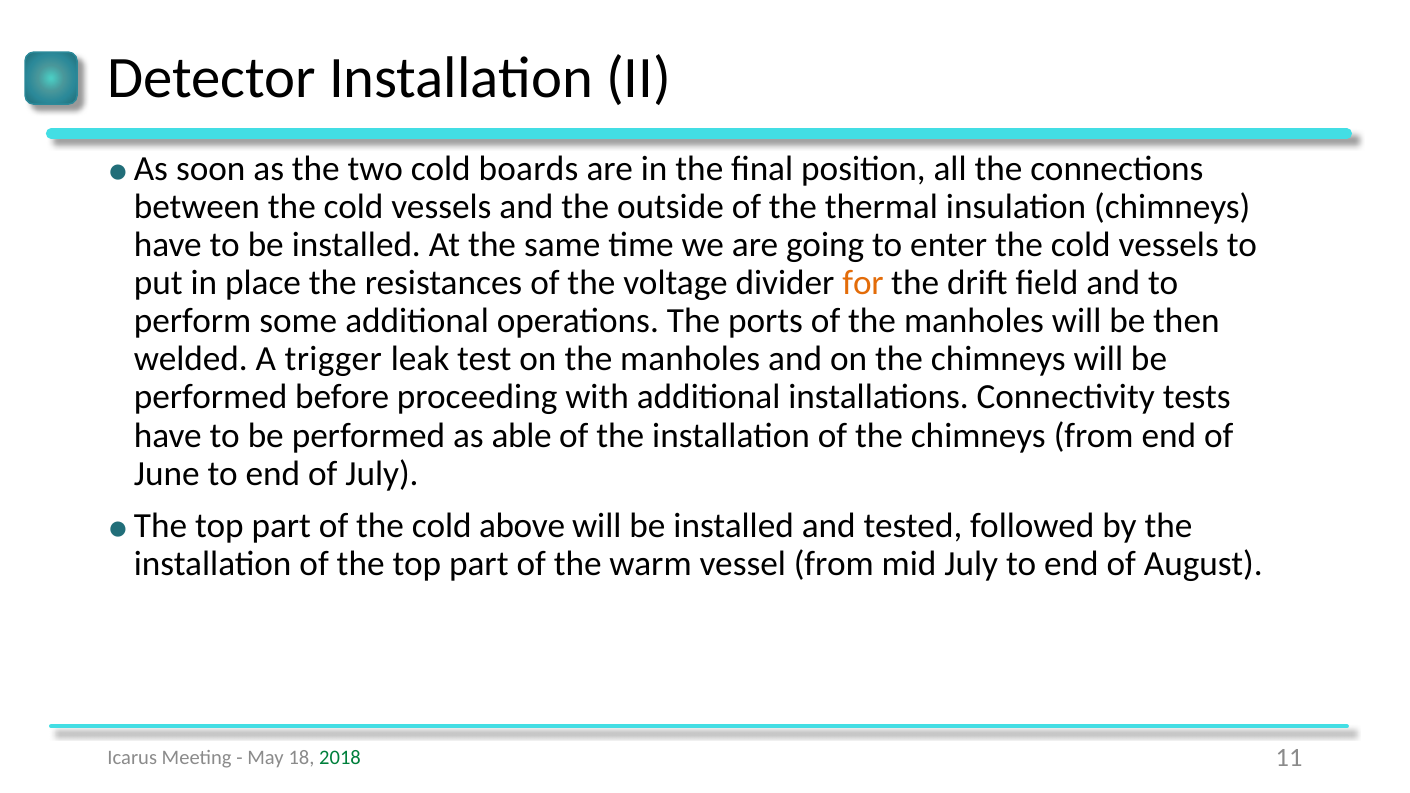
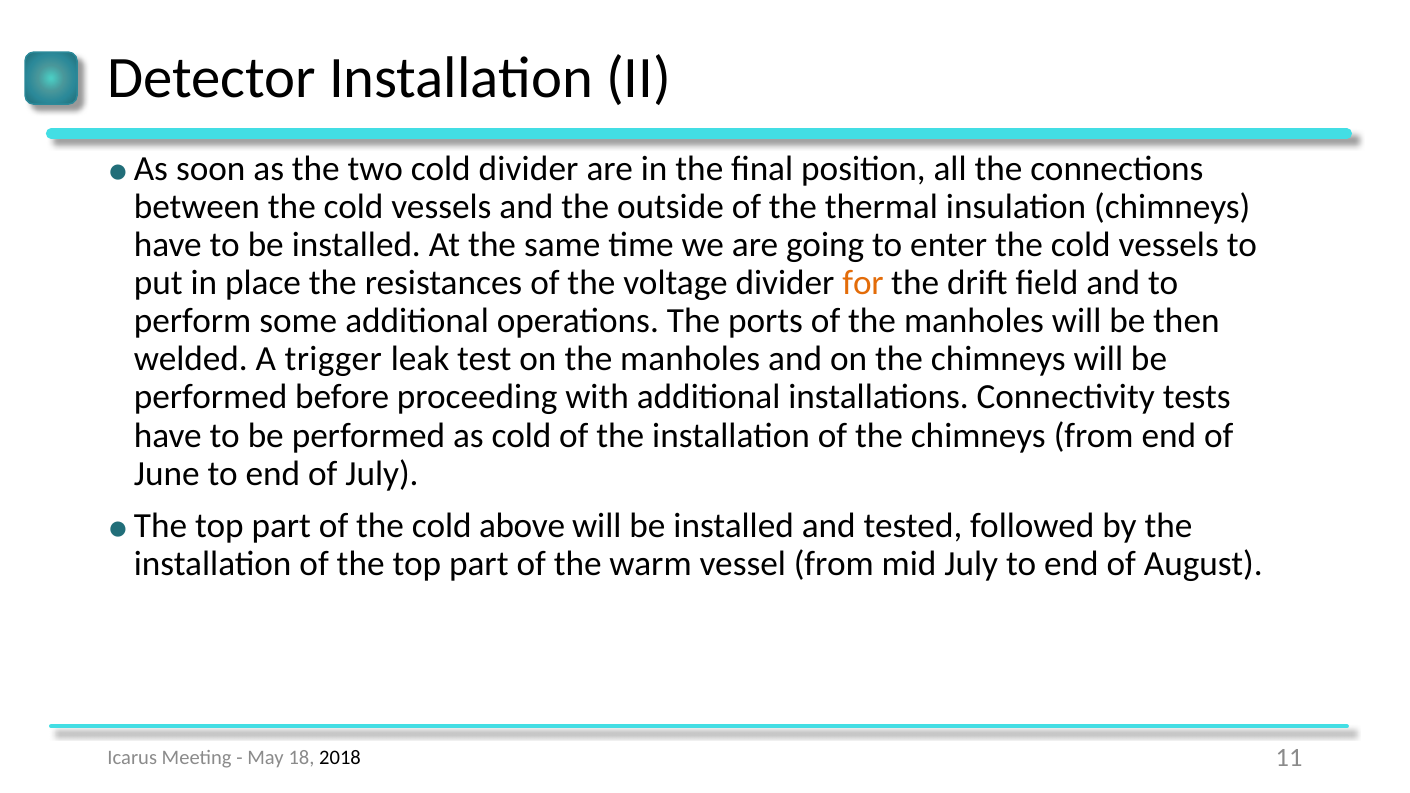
cold boards: boards -> divider (529, 169)
as able: able -> cold (522, 435)
2018 colour: green -> black (340, 757)
